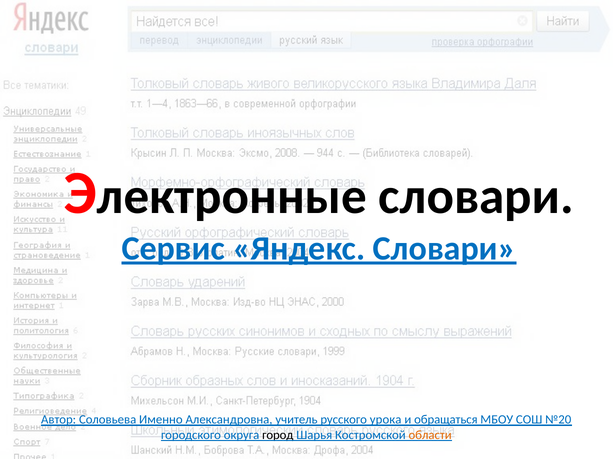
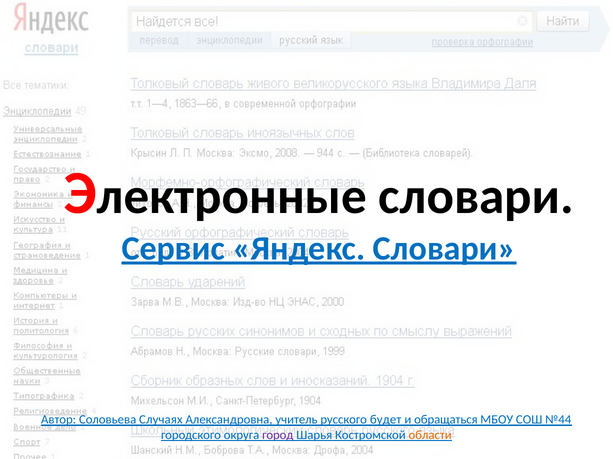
Именно: Именно -> Случаях (161, 420)
урока: урока -> будет (386, 420)
№20: №20 -> №44 (558, 420)
город colour: black -> purple (278, 436)
